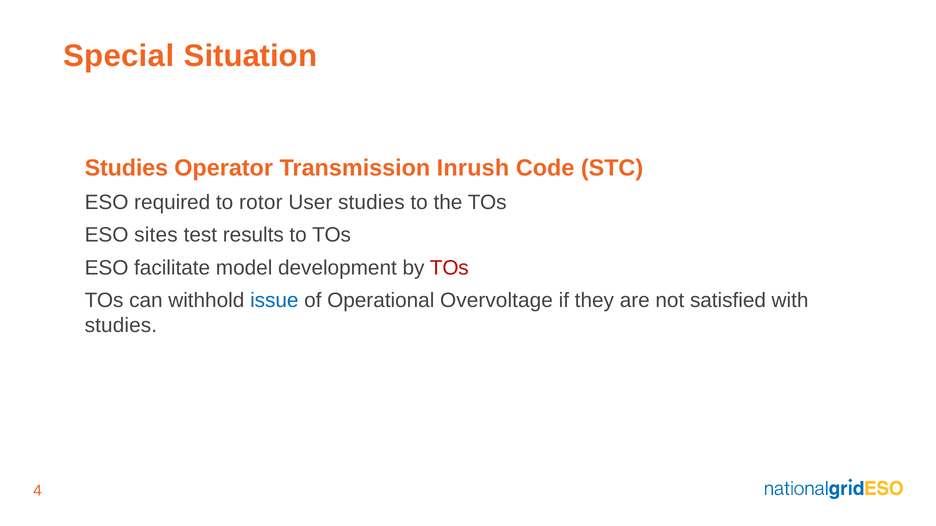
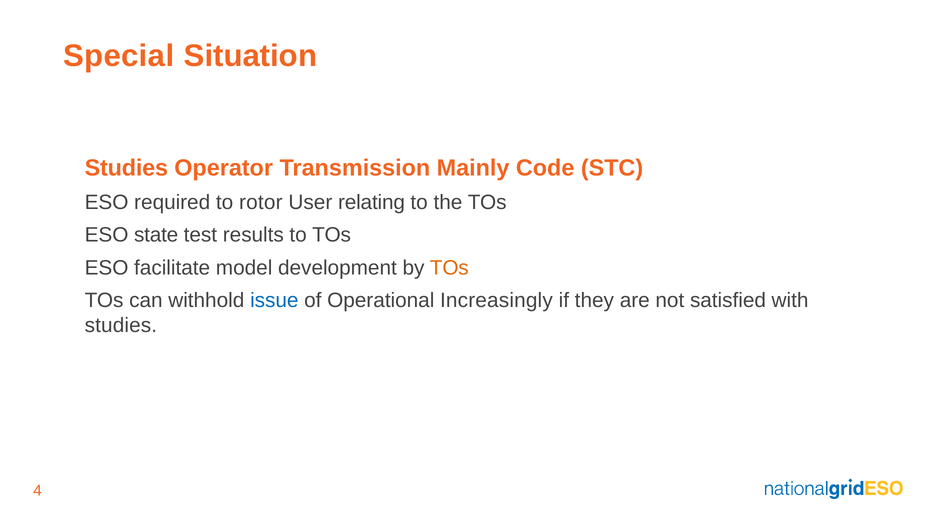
Inrush: Inrush -> Mainly (473, 168)
User studies: studies -> relating (372, 202)
sites: sites -> state (156, 235)
TOs colour: red -> orange (449, 268)
Overvoltage: Overvoltage -> Increasingly (496, 301)
